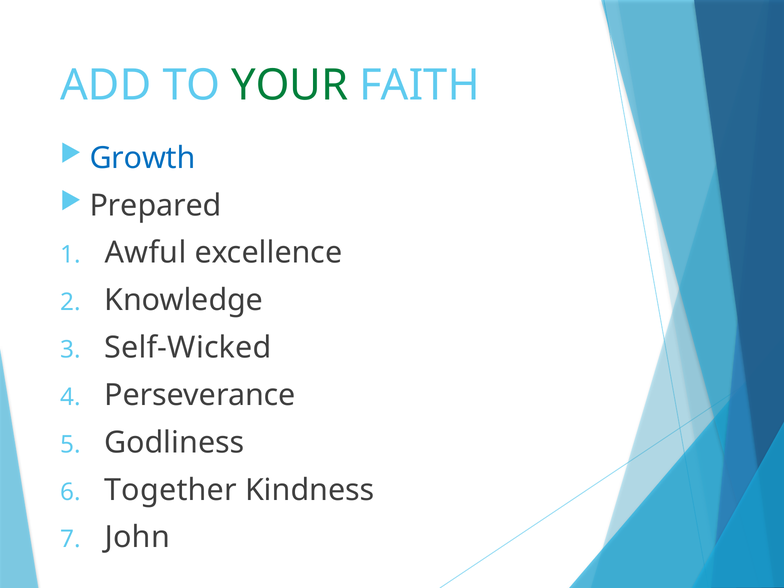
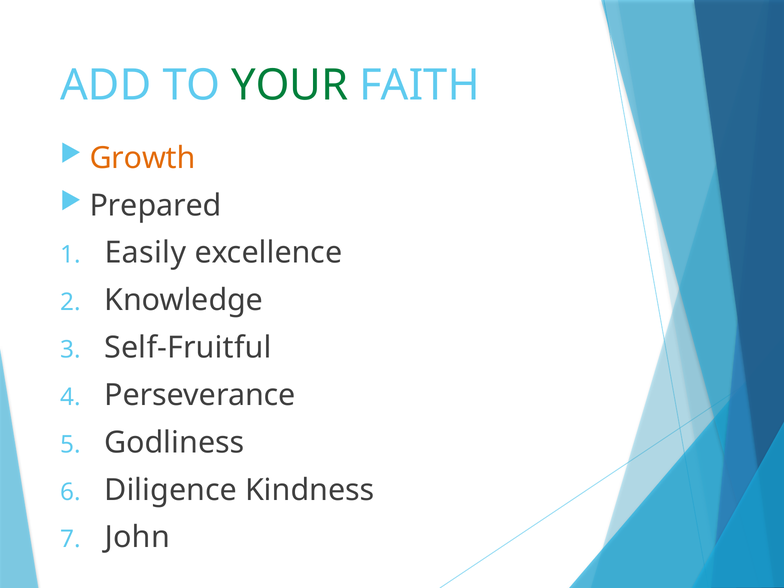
Growth colour: blue -> orange (142, 158)
Awful: Awful -> Easily (145, 253)
Self-Wicked: Self-Wicked -> Self-Fruitful (188, 348)
Together: Together -> Diligence (171, 490)
